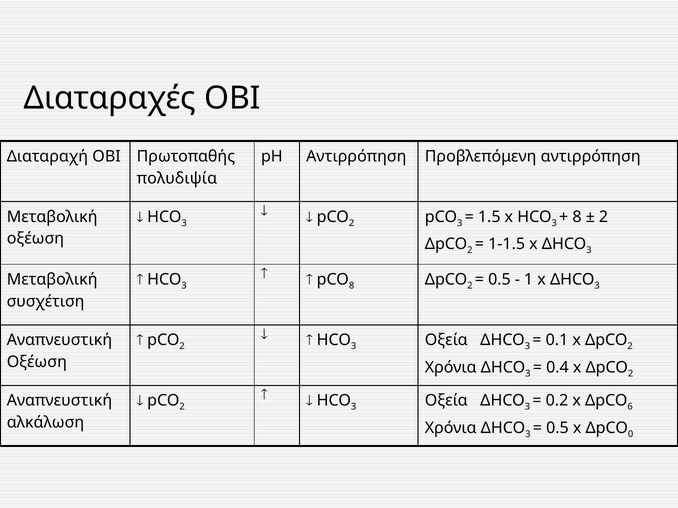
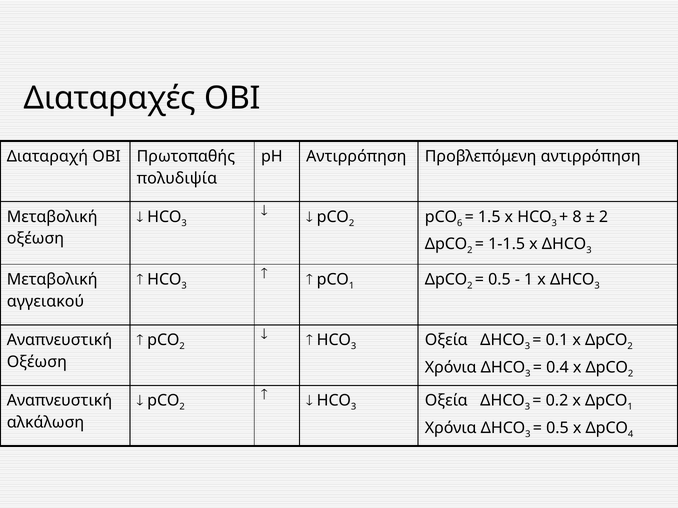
3: 3 -> 6 (460, 223)
8: 8 -> 1 (352, 286)
συσχέτιση: συσχέτιση -> αγγειακού (45, 302)
6: 6 -> 1 (630, 407)
0: 0 -> 4 (631, 434)
